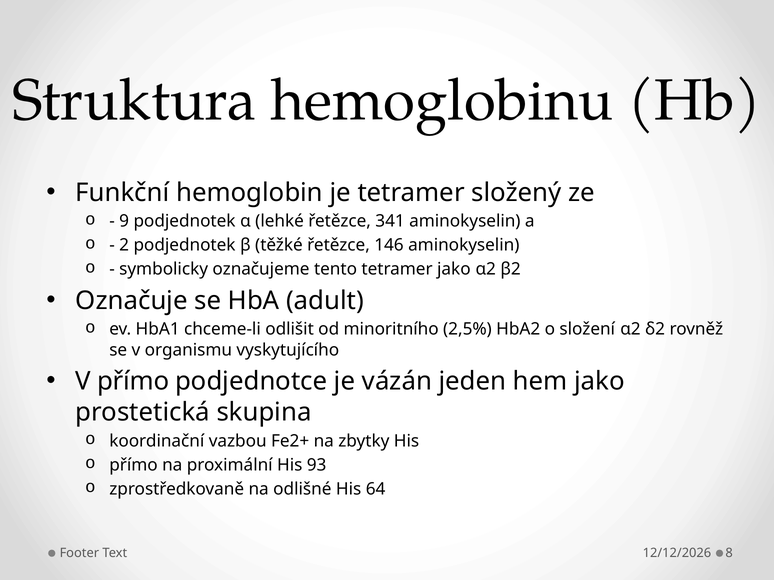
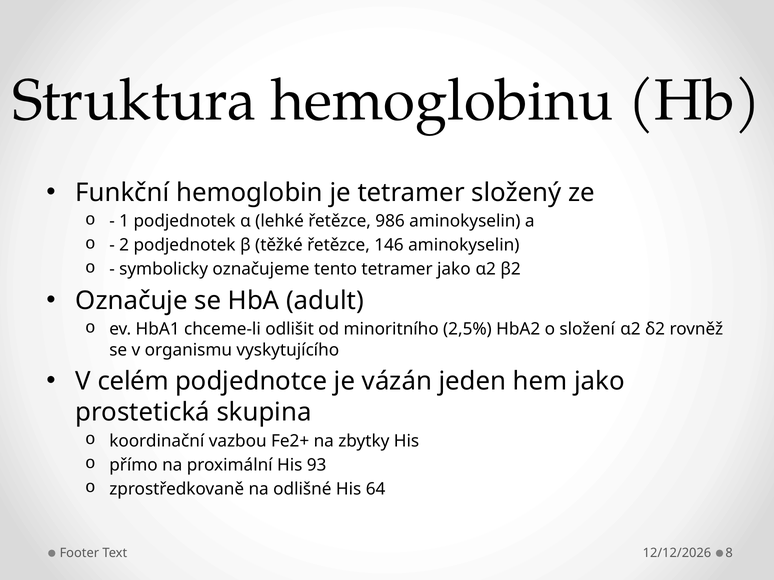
9: 9 -> 1 (124, 221)
341: 341 -> 986 (390, 221)
V přímo: přímo -> celém (133, 382)
